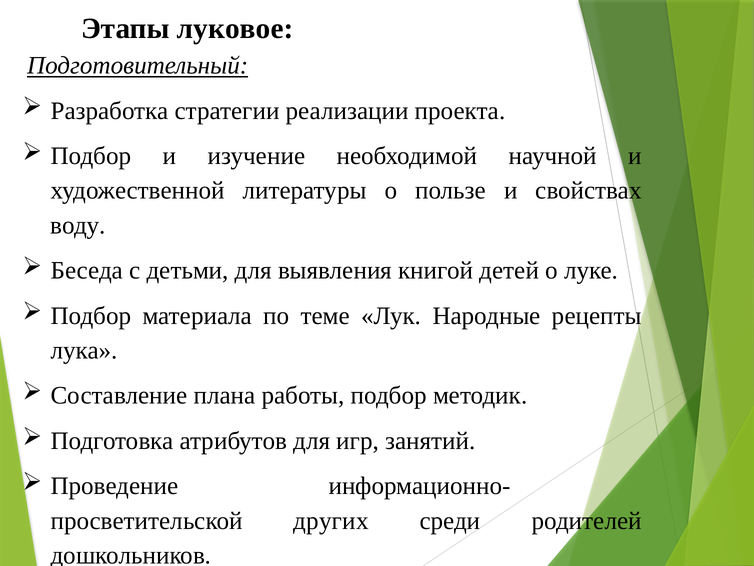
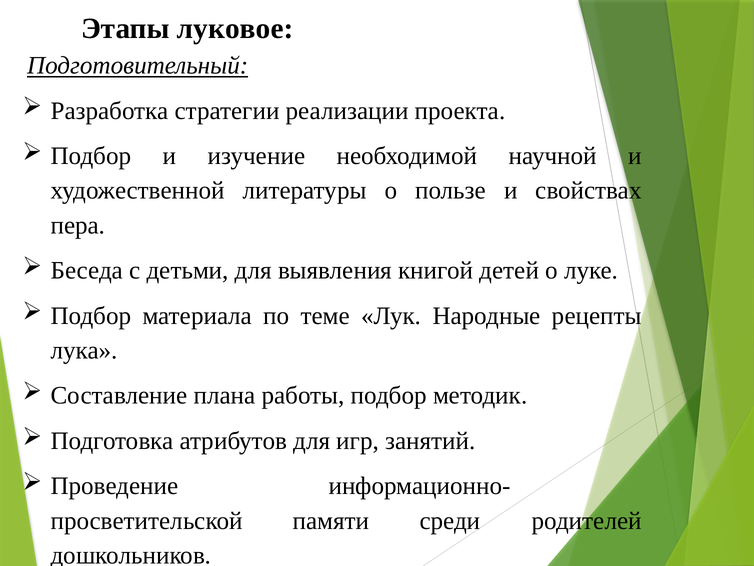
воду: воду -> пера (78, 225)
других: других -> памяти (331, 520)
